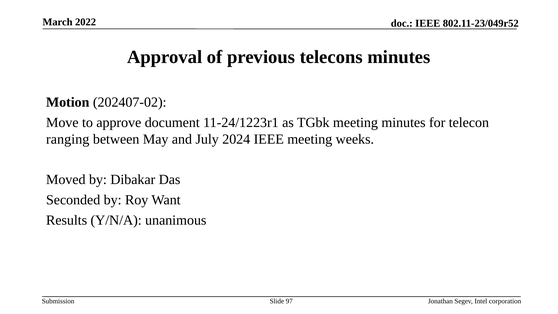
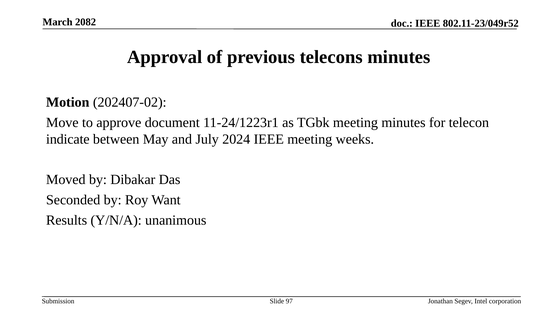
2022: 2022 -> 2082 (86, 22)
ranging: ranging -> indicate (68, 139)
